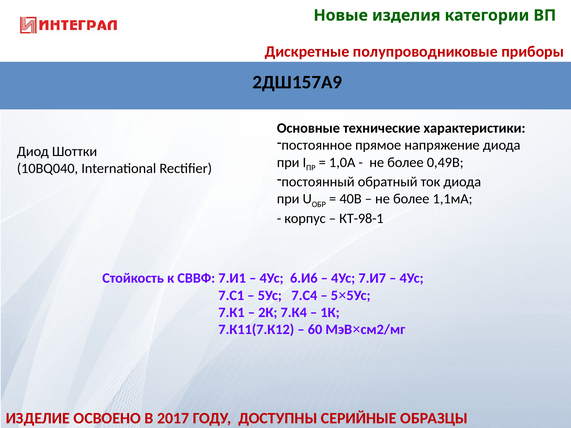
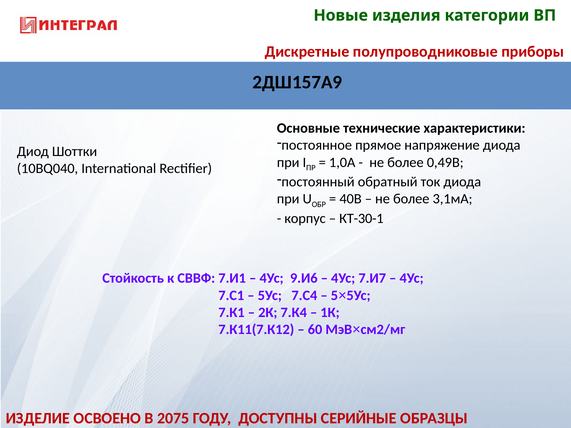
1,1мА: 1,1мА -> 3,1мА (453, 199)
КТ-98-1: КТ-98-1 -> КТ-30-1 (361, 219)
6.И6: 6.И6 -> 9.И6 (304, 278)
2017: 2017 -> 2075 (173, 419)
